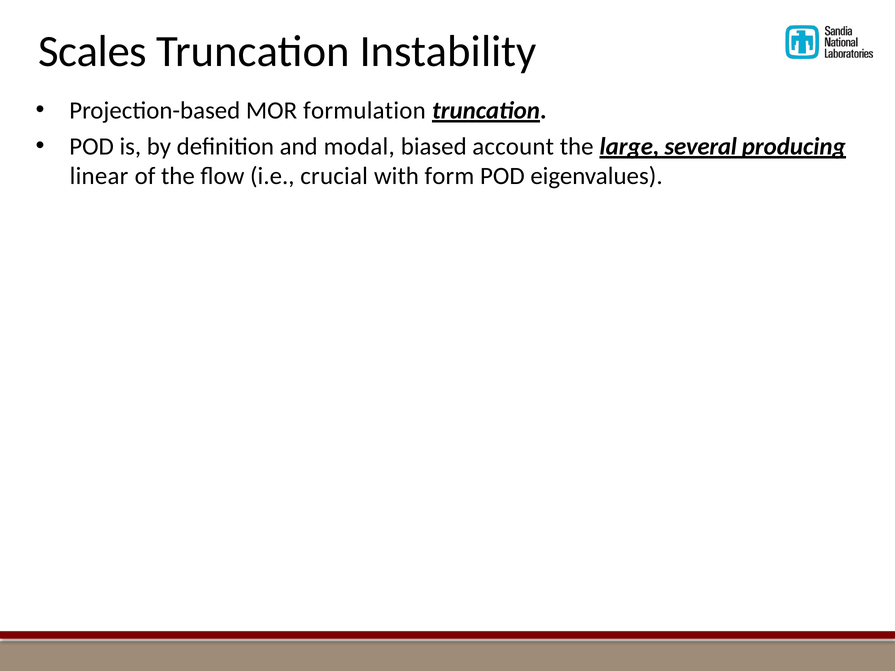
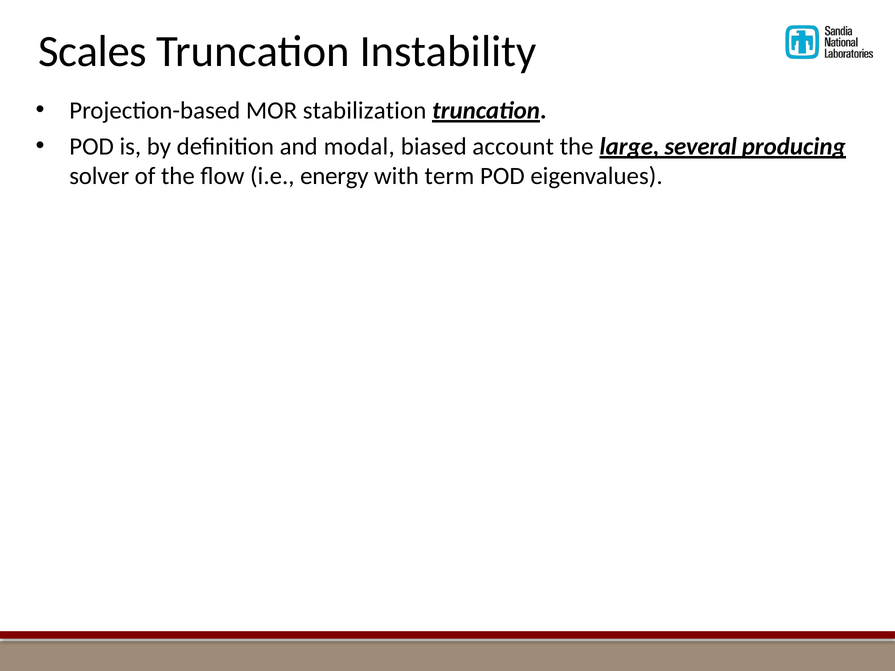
formulation: formulation -> stabilization (365, 111)
linear: linear -> solver (99, 176)
crucial: crucial -> energy (334, 176)
form: form -> term (449, 176)
